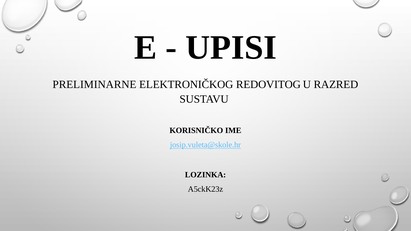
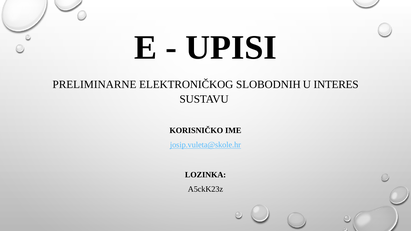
REDOVITOG: REDOVITOG -> SLOBODNIH (268, 85)
RAZRED: RAZRED -> INTERES (336, 85)
